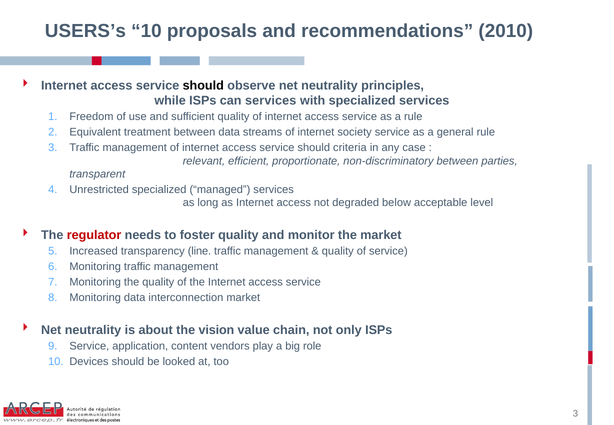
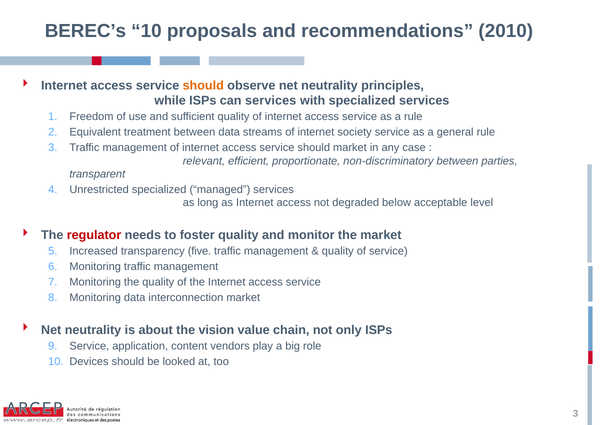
USERS’s: USERS’s -> BEREC’s (85, 31)
should colour: black -> orange (203, 85)
should criteria: criteria -> market (350, 148)
line: line -> five (199, 251)
